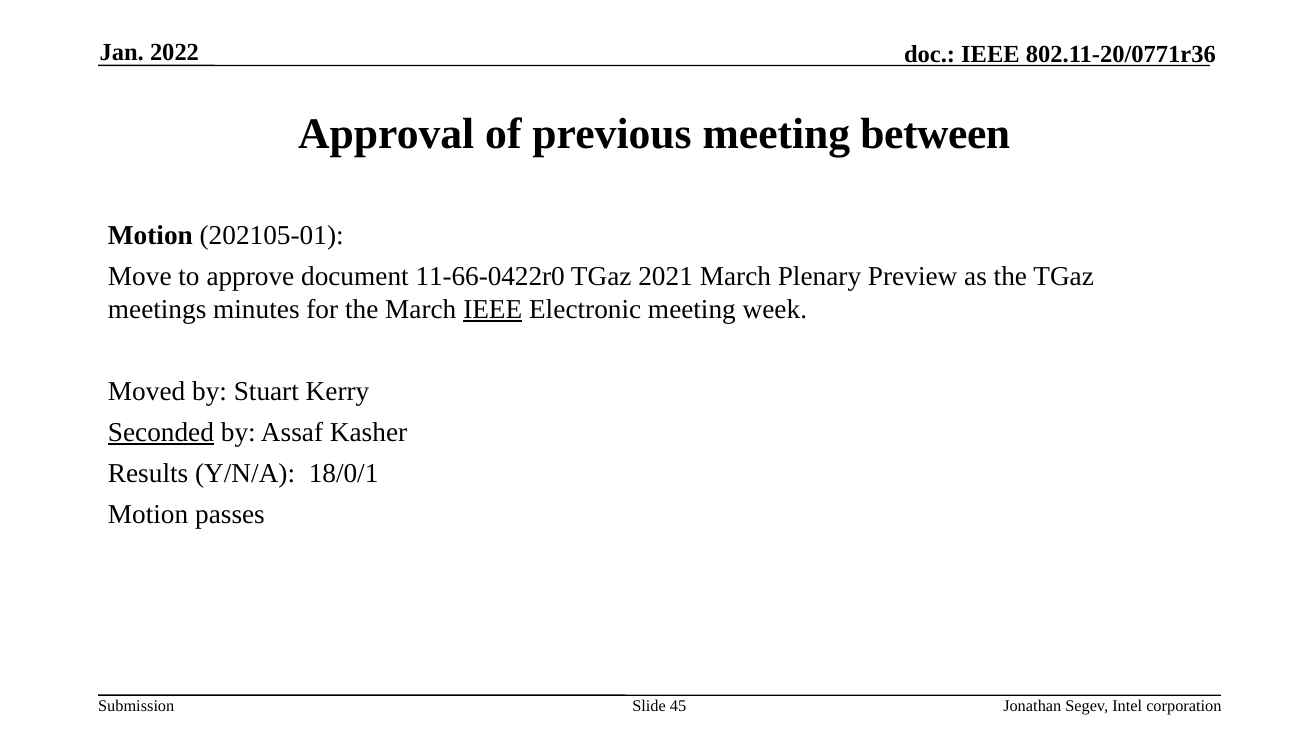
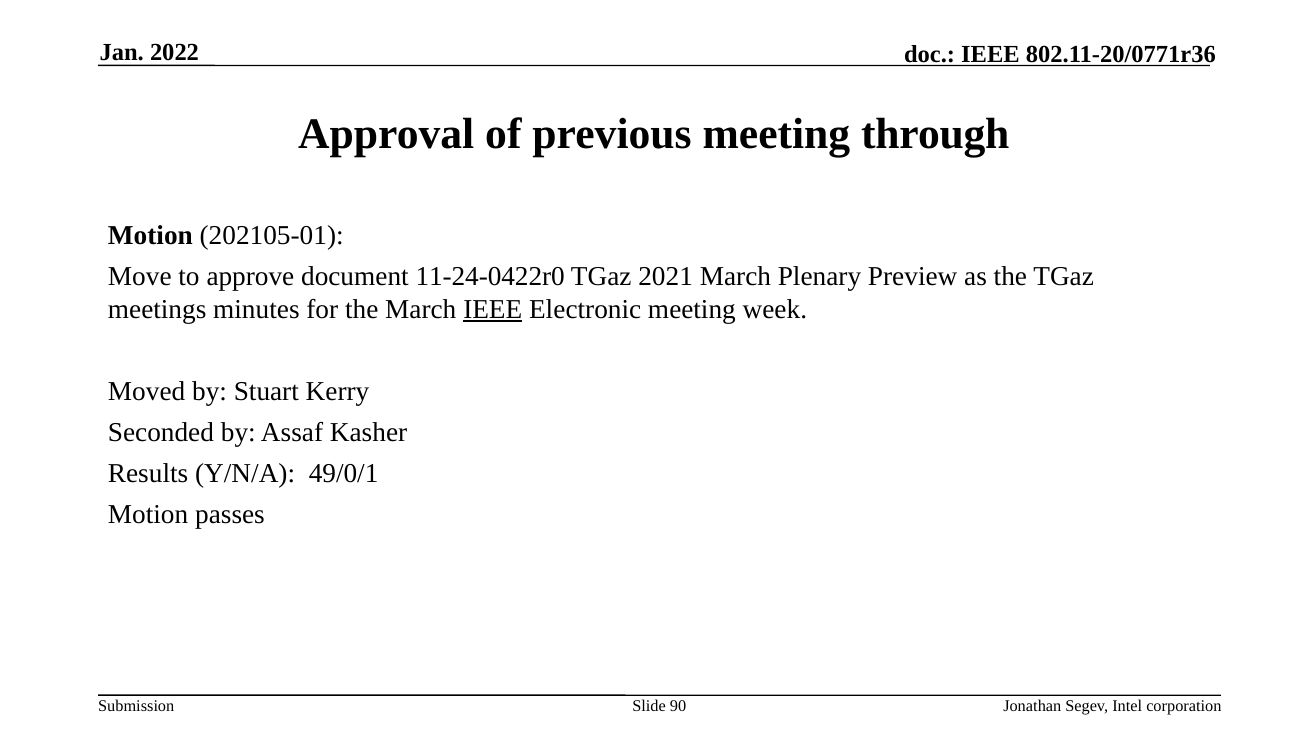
between: between -> through (935, 134)
11-66-0422r0: 11-66-0422r0 -> 11-24-0422r0 (490, 277)
Seconded underline: present -> none (161, 432)
18/0/1: 18/0/1 -> 49/0/1 (344, 473)
45: 45 -> 90 (678, 706)
